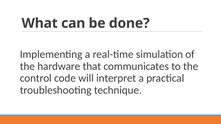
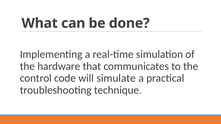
interpret: interpret -> simulate (116, 78)
